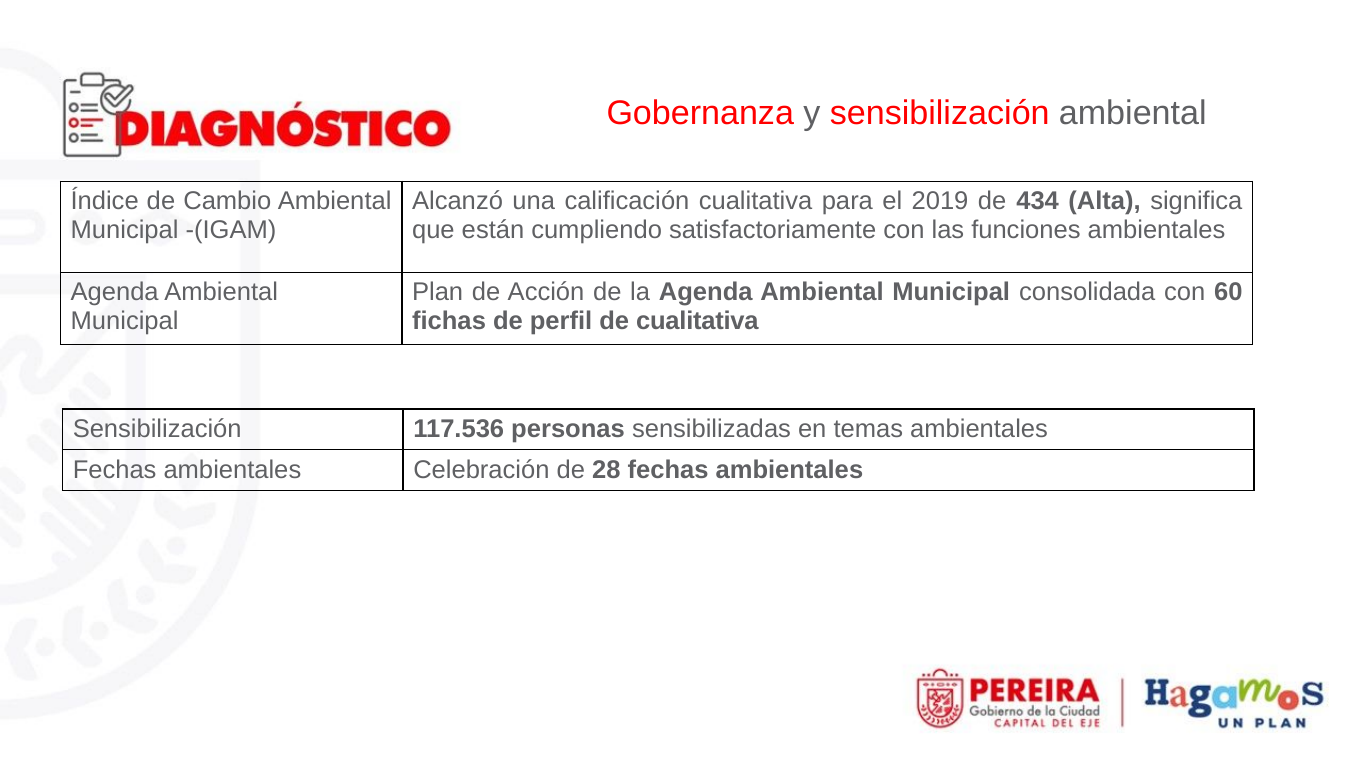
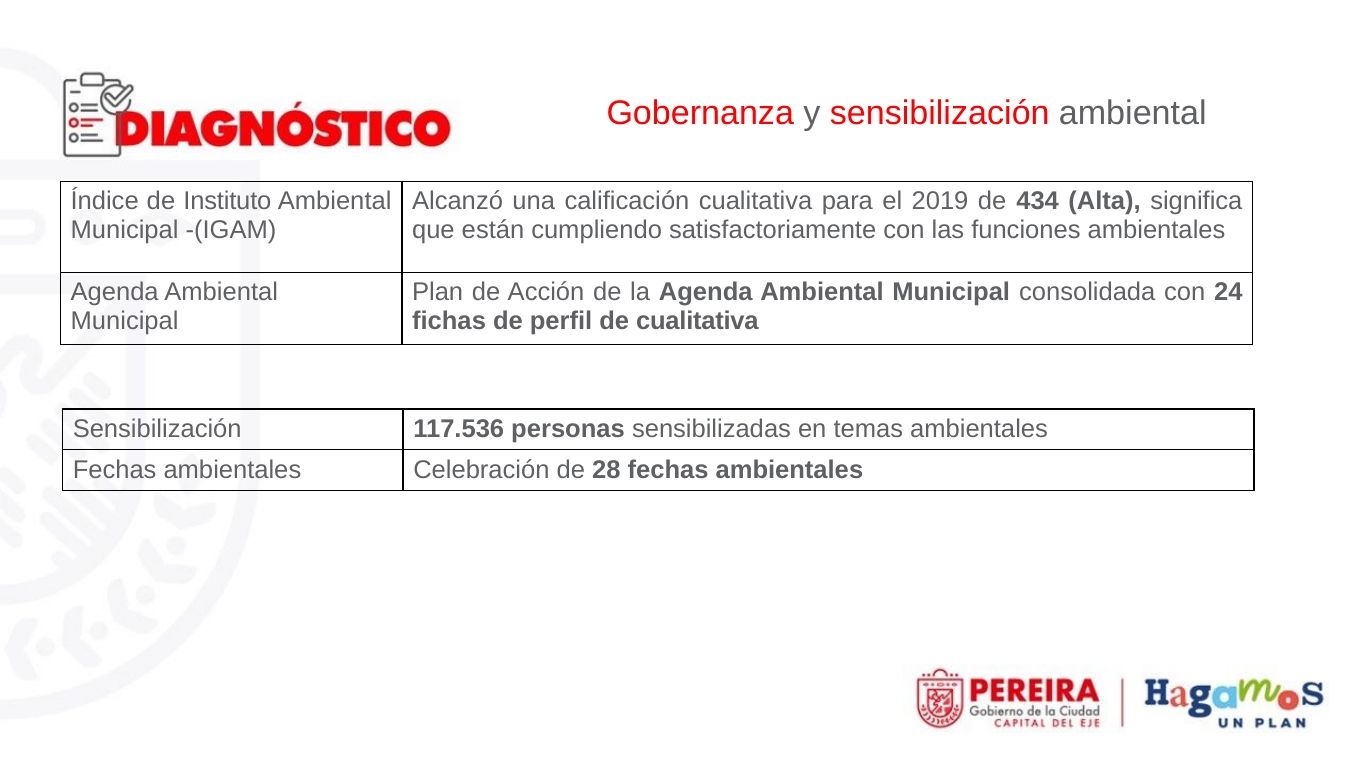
Cambio: Cambio -> Instituto (227, 201)
60: 60 -> 24 (1228, 292)
